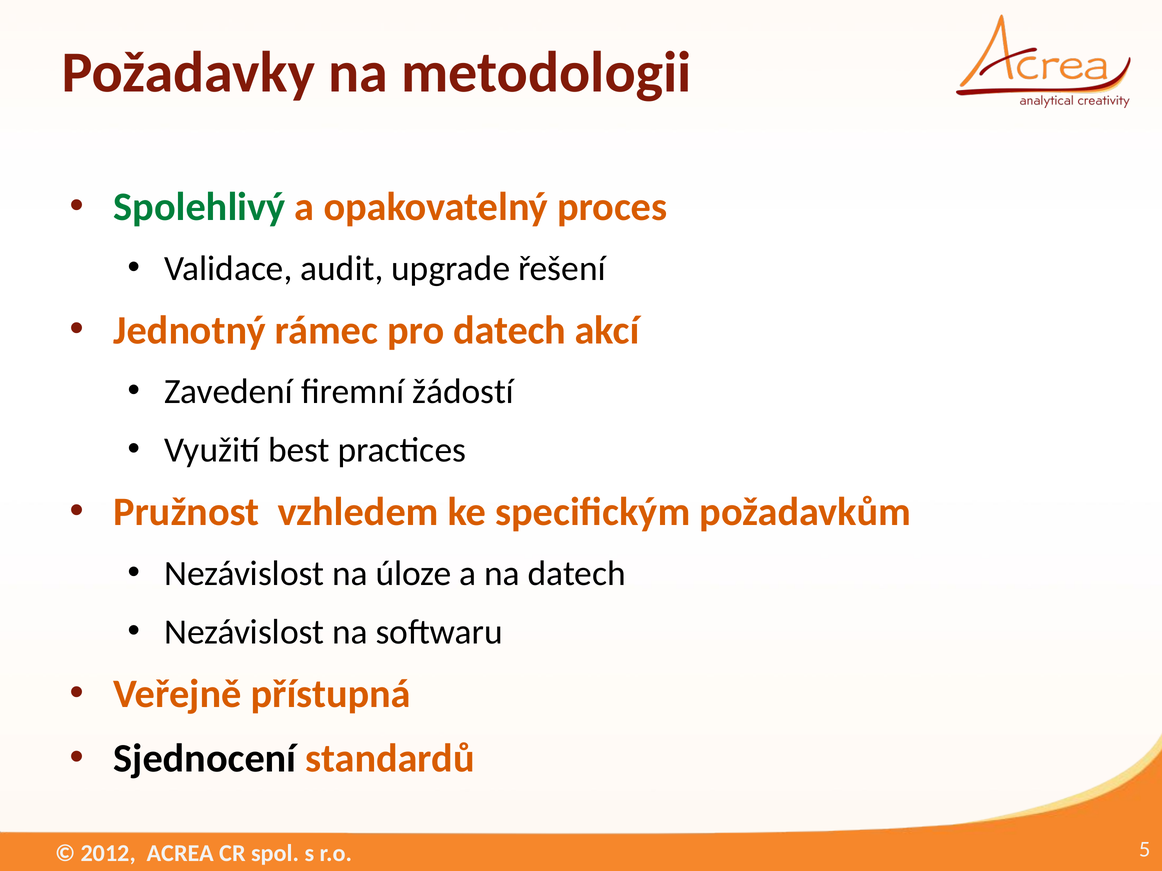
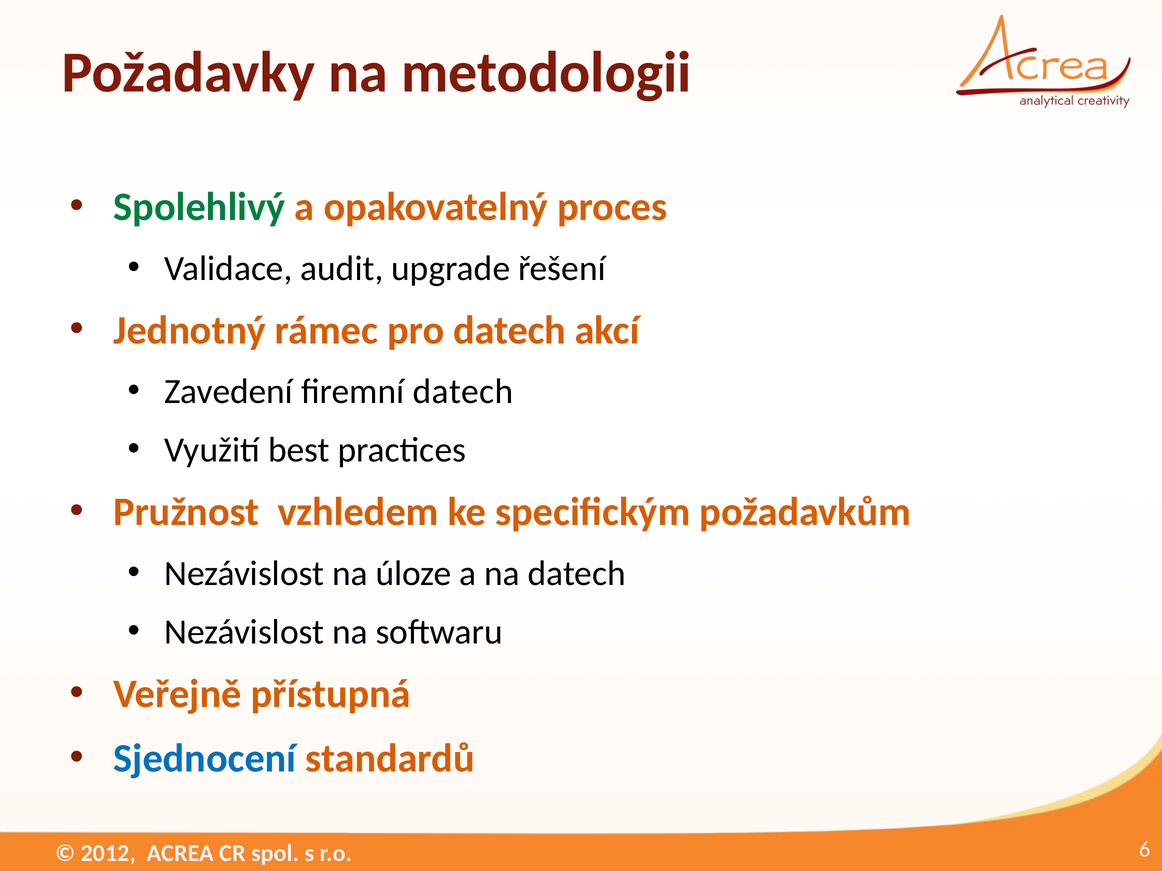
firemní žádostí: žádostí -> datech (463, 392)
Sjednocení colour: black -> blue (205, 759)
5: 5 -> 6 (1145, 850)
